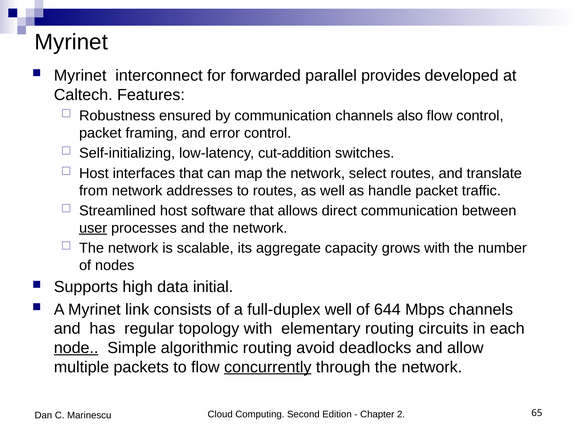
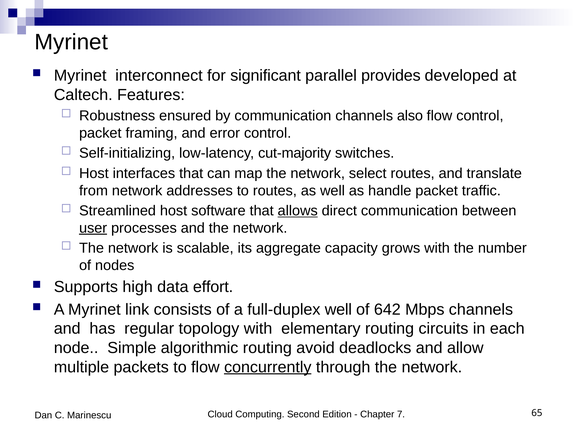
forwarded: forwarded -> significant (266, 76)
cut-addition: cut-addition -> cut-majority (295, 153)
allows underline: none -> present (298, 211)
initial: initial -> effort (213, 288)
644: 644 -> 642 (387, 310)
node underline: present -> none (76, 348)
2: 2 -> 7 (401, 415)
